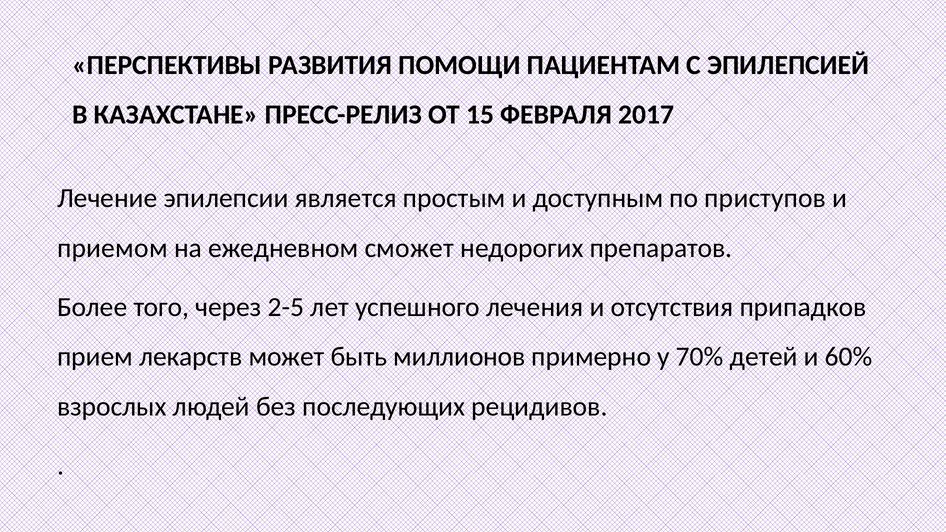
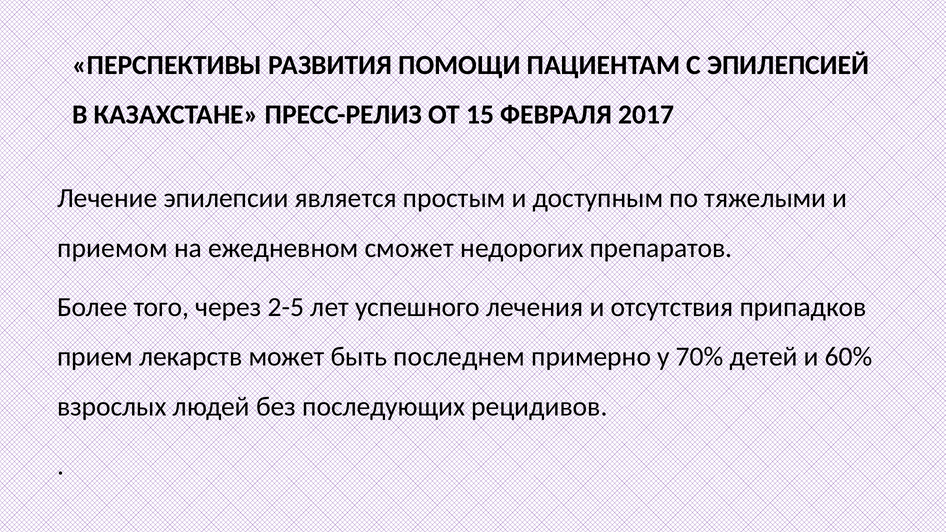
приступов: приступов -> тяжелыми (765, 198)
миллионов: миллионов -> последнем (459, 357)
